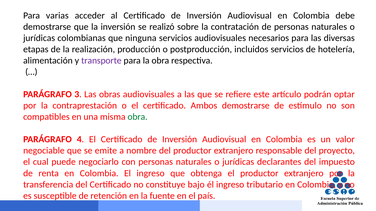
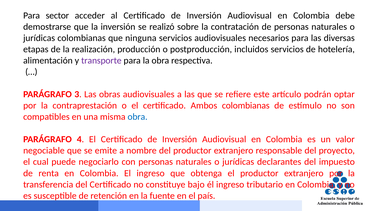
varias: varias -> sector (57, 16)
Ambos demostrarse: demostrarse -> colombianas (246, 106)
obra colour: green -> blue (138, 117)
